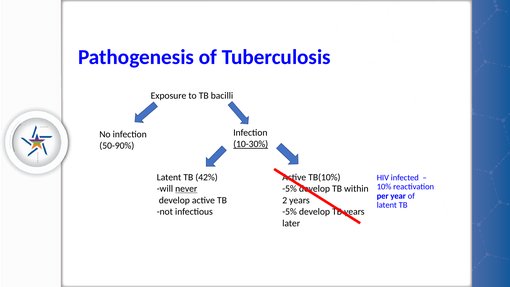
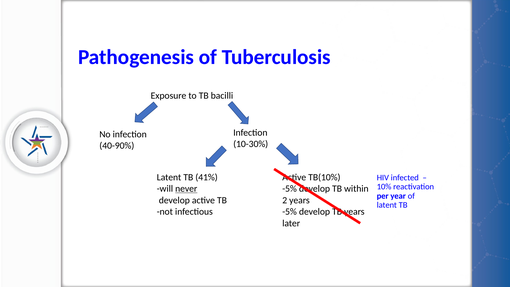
10-30% underline: present -> none (251, 144)
50-90%: 50-90% -> 40-90% (117, 146)
42%: 42% -> 41% (207, 177)
